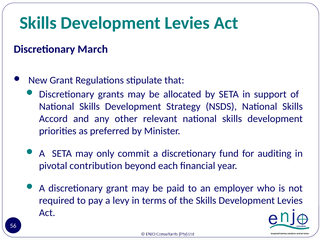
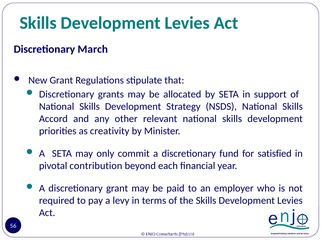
preferred: preferred -> creativity (110, 131)
auditing: auditing -> satisfied (275, 154)
